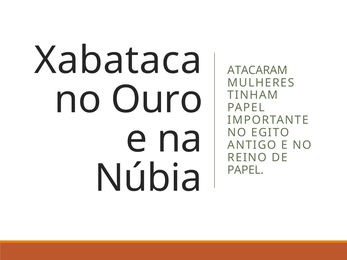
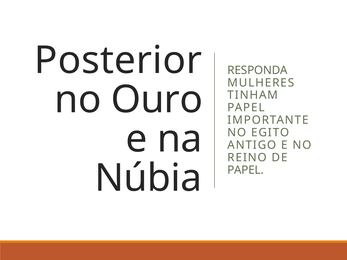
Xabataca: Xabataca -> Posterior (118, 60)
ATACARAM: ATACARAM -> RESPONDA (258, 70)
